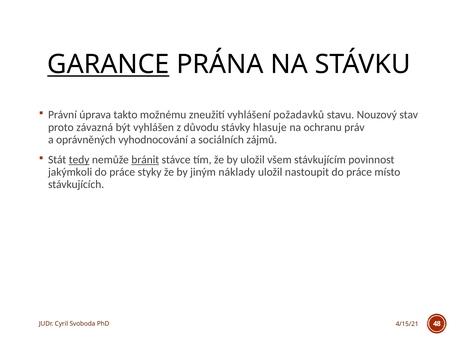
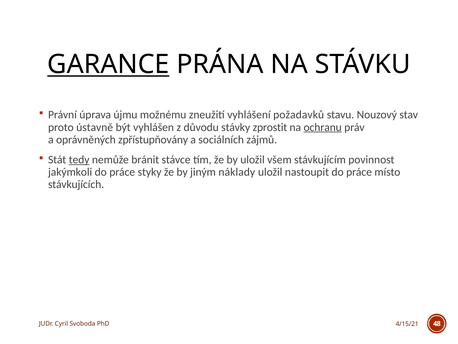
takto: takto -> újmu (125, 115)
závazná: závazná -> ústavně (95, 127)
hlasuje: hlasuje -> zprostit (270, 127)
ochranu underline: none -> present (323, 127)
vyhodnocování: vyhodnocování -> zpřístupňovány (153, 139)
bránit underline: present -> none (145, 159)
